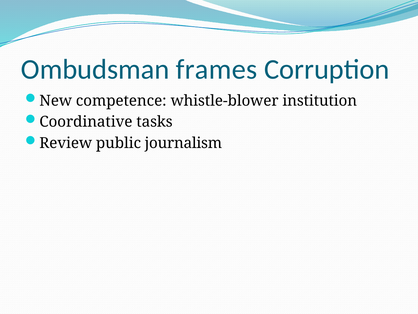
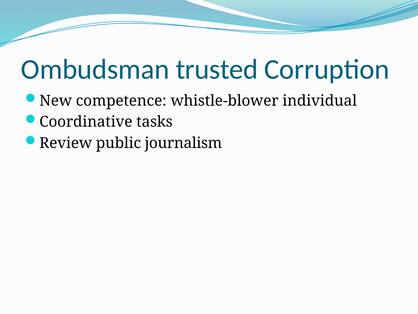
frames: frames -> trusted (217, 69)
institution: institution -> individual (320, 101)
